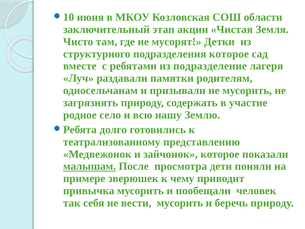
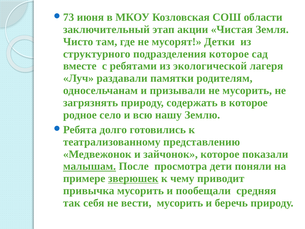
10: 10 -> 73 (69, 17)
подразделение: подразделение -> экологической (210, 66)
в участие: участие -> которое (248, 103)
зверюшек underline: none -> present (133, 178)
человек: человек -> средняя (256, 191)
